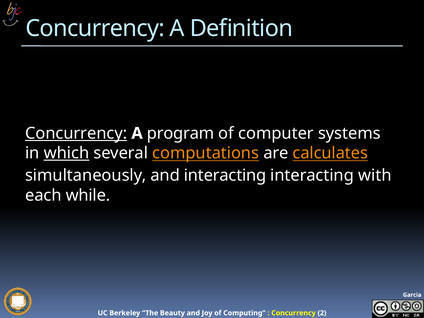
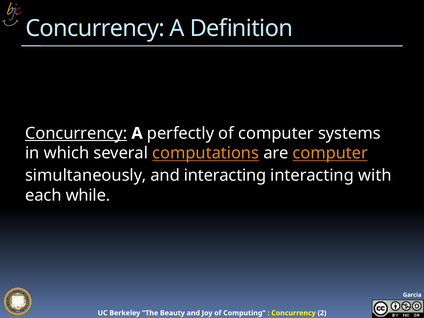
program: program -> perfectly (181, 133)
which underline: present -> none (66, 153)
are calculates: calculates -> computer (330, 153)
